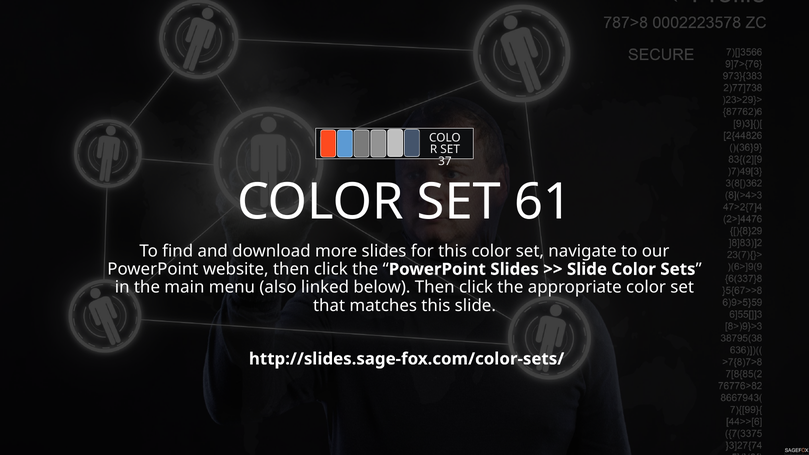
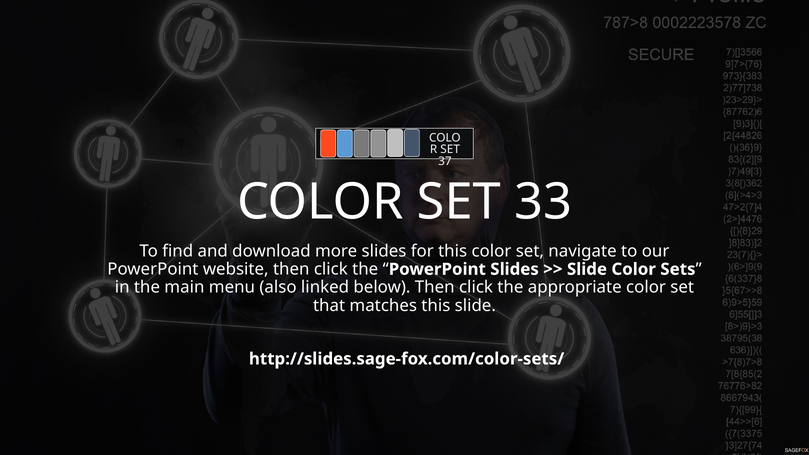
61: 61 -> 33 (543, 202)
